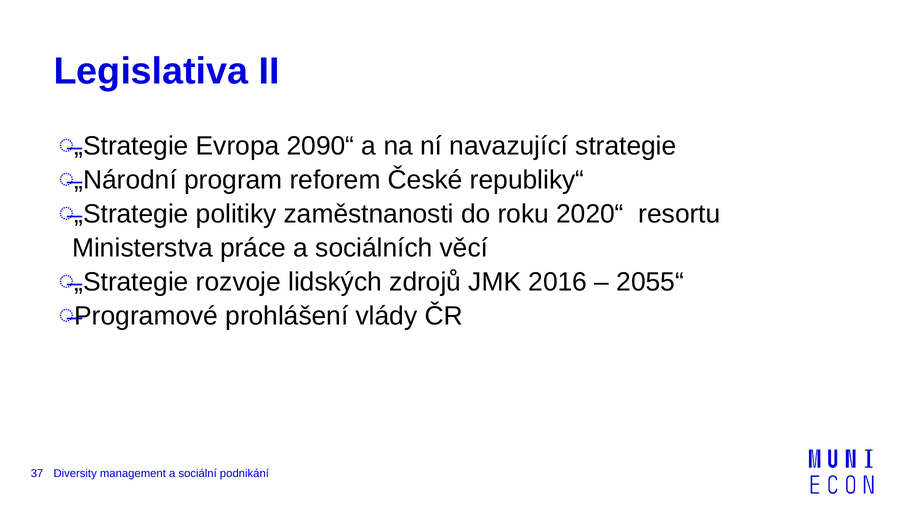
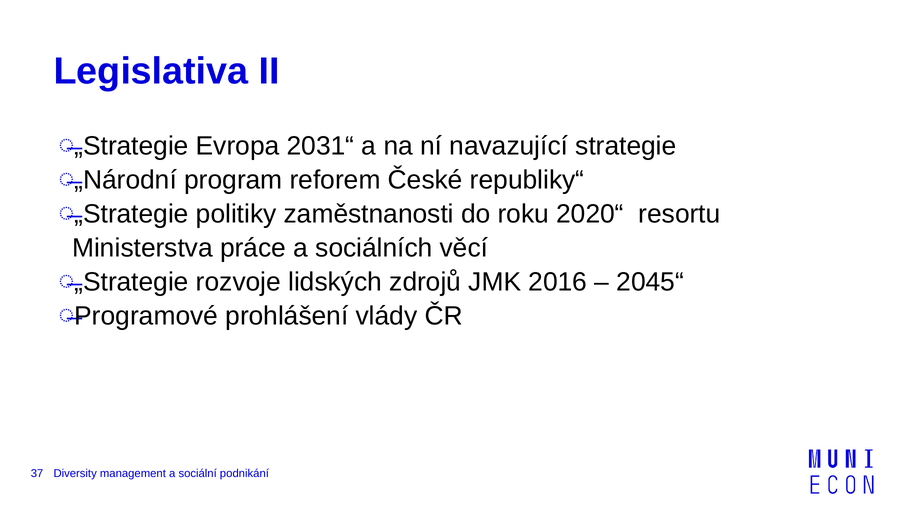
2090“: 2090“ -> 2031“ (321, 146)
2055“: 2055“ -> 2045“ (650, 282)
